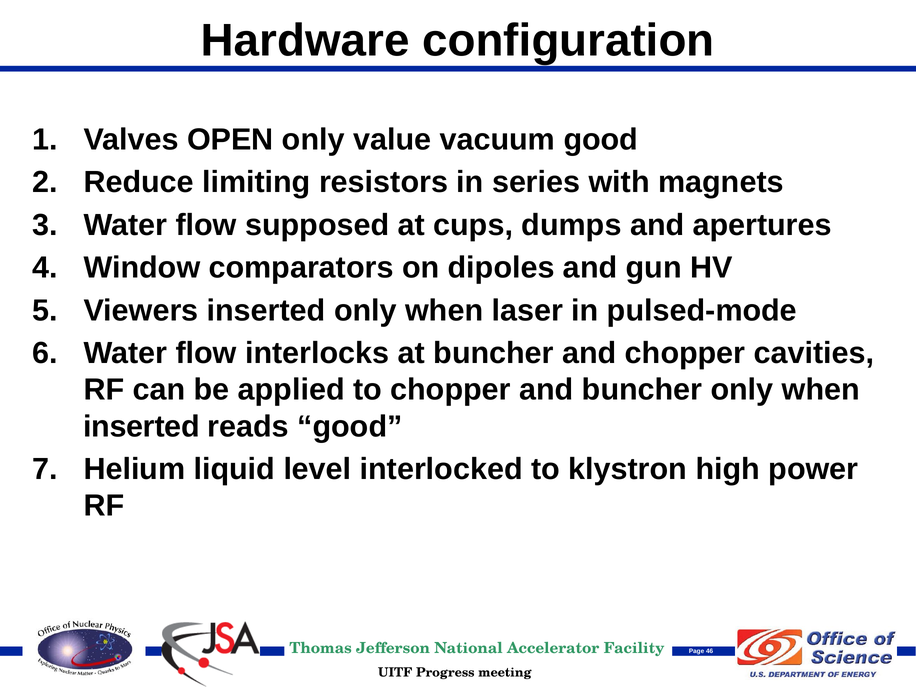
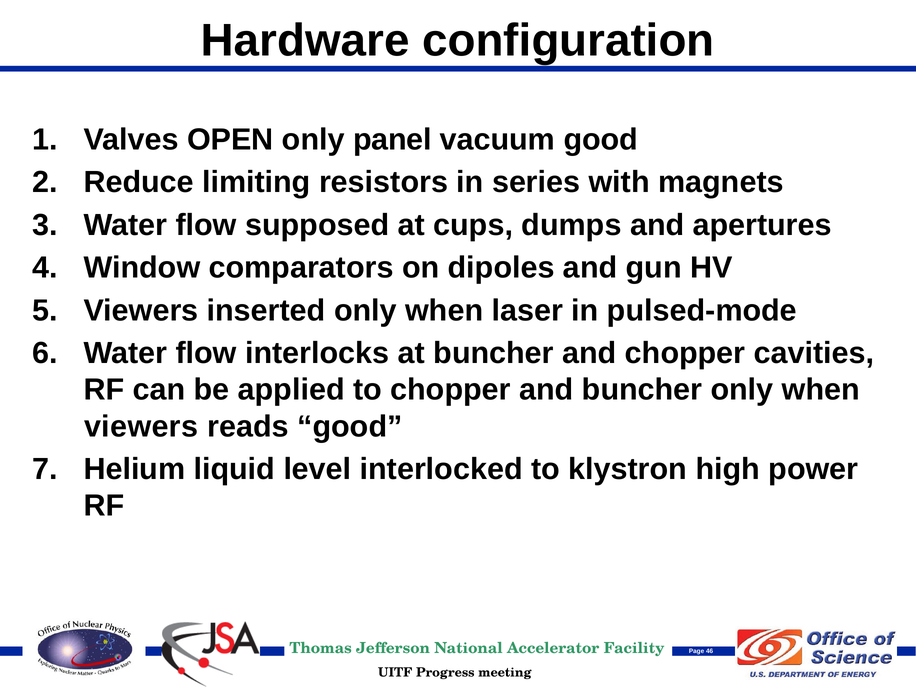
value: value -> panel (392, 140)
inserted: inserted -> viewers (141, 426)
